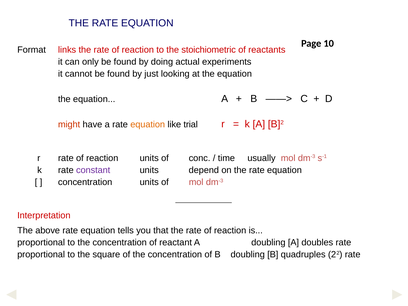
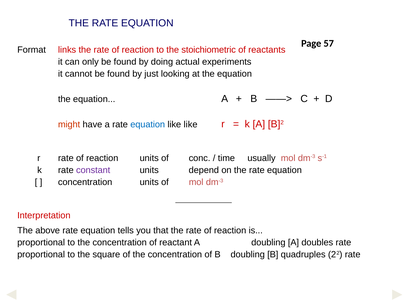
10: 10 -> 57 (329, 43)
equation colour: orange -> blue (148, 124)
like trial: trial -> like (191, 124)
